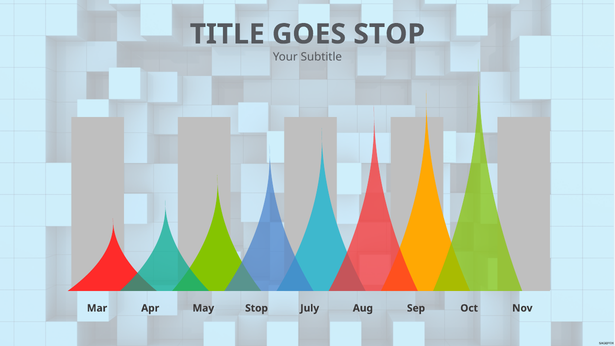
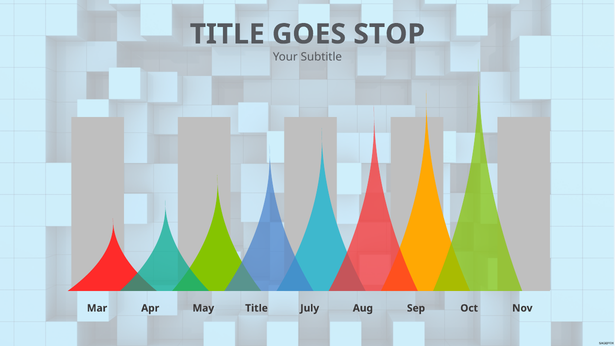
May Stop: Stop -> Title (256, 308)
